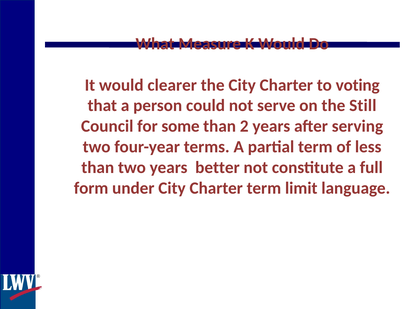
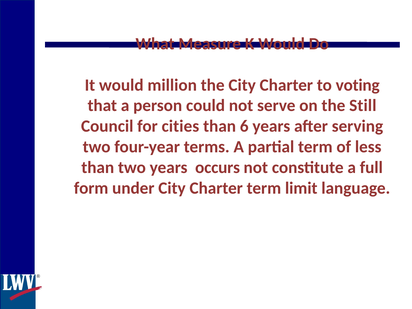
clearer: clearer -> million (172, 85)
some: some -> cities (180, 126)
2: 2 -> 6 (244, 126)
better: better -> occurs (218, 167)
